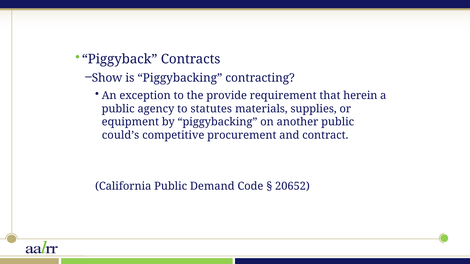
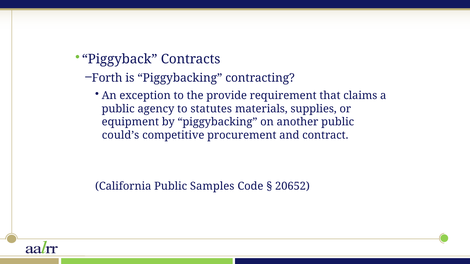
Show: Show -> Forth (107, 78)
herein: herein -> claims (360, 96)
Demand: Demand -> Samples (212, 187)
